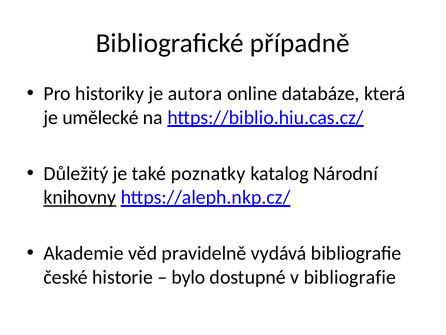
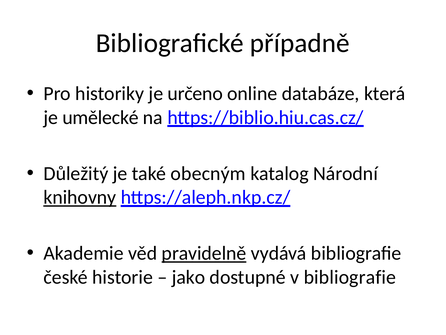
autora: autora -> určeno (195, 94)
poznatky: poznatky -> obecným (208, 173)
pravidelně underline: none -> present (204, 253)
bylo: bylo -> jako (188, 277)
